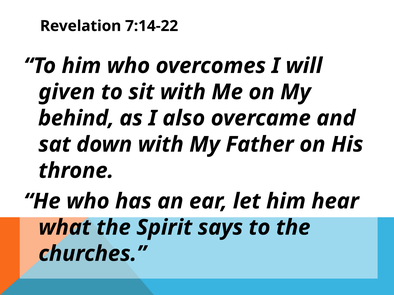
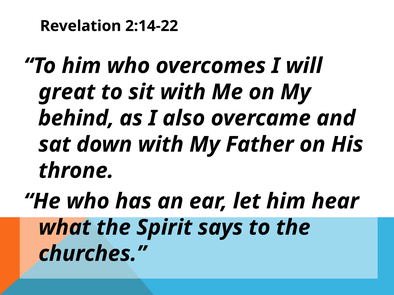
7:14-22: 7:14-22 -> 2:14-22 (152, 26)
given: given -> great (67, 92)
